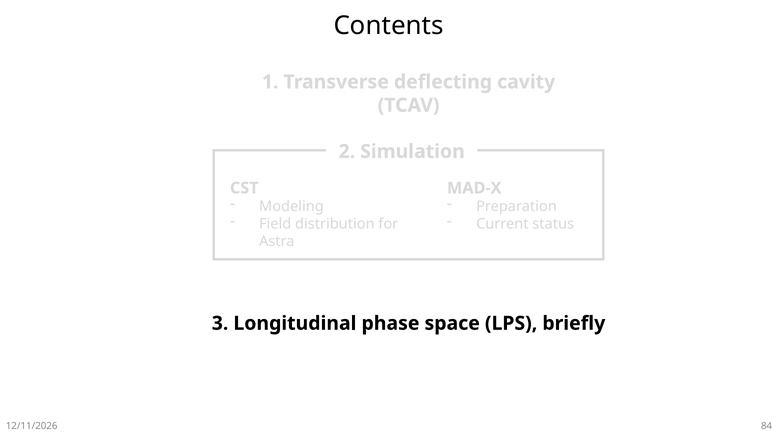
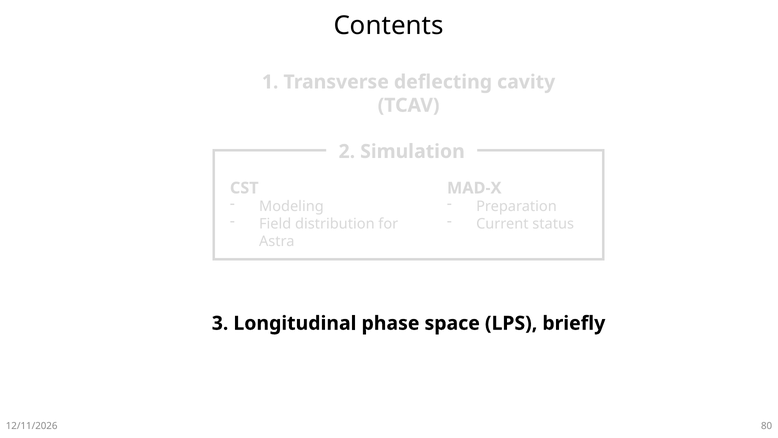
84: 84 -> 80 (767, 426)
